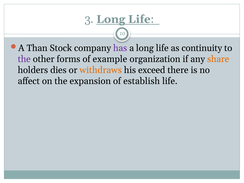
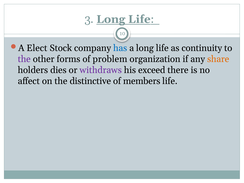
Than: Than -> Elect (37, 48)
has colour: purple -> blue (120, 48)
example: example -> problem (110, 59)
withdraws colour: orange -> purple (101, 70)
expansion: expansion -> distinctive (90, 81)
establish: establish -> members (142, 81)
